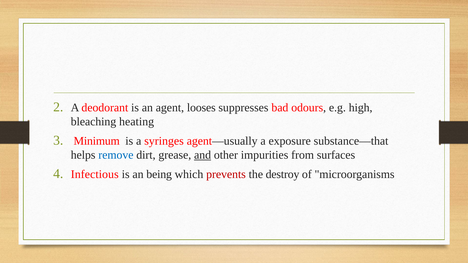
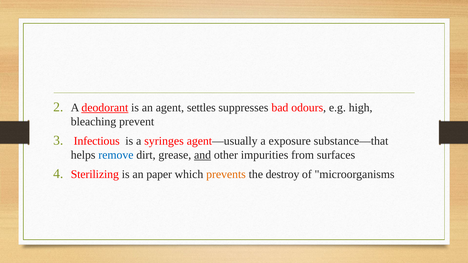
deodorant underline: none -> present (105, 108)
looses: looses -> settles (201, 108)
heating: heating -> prevent (137, 122)
Minimum: Minimum -> Infectious (97, 141)
Infectious: Infectious -> Sterilizing (95, 174)
being: being -> paper (159, 174)
prevents colour: red -> orange (226, 174)
